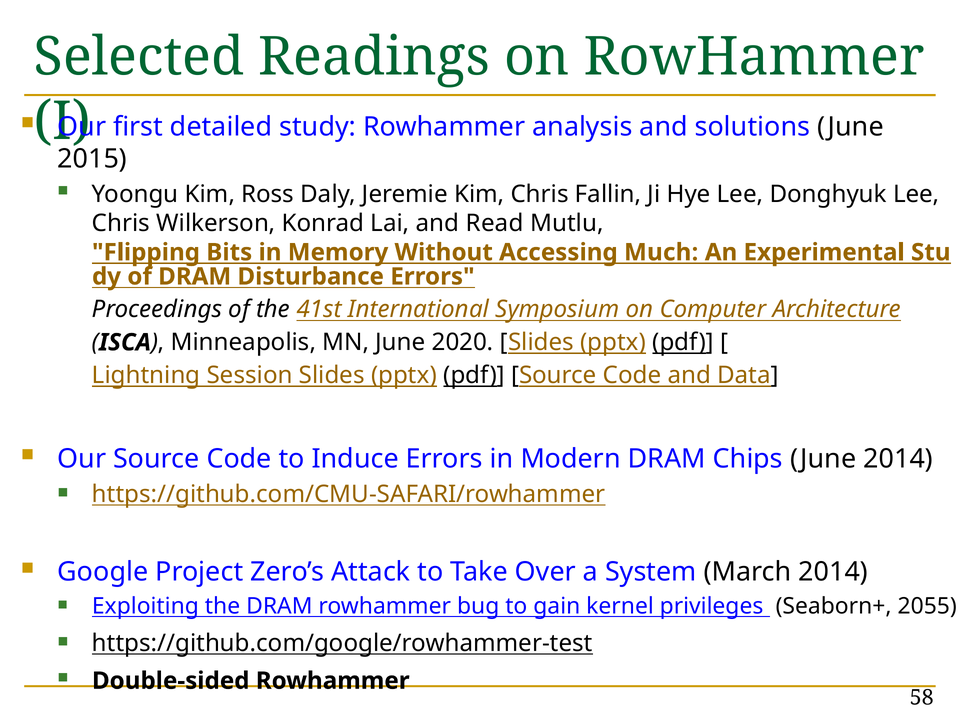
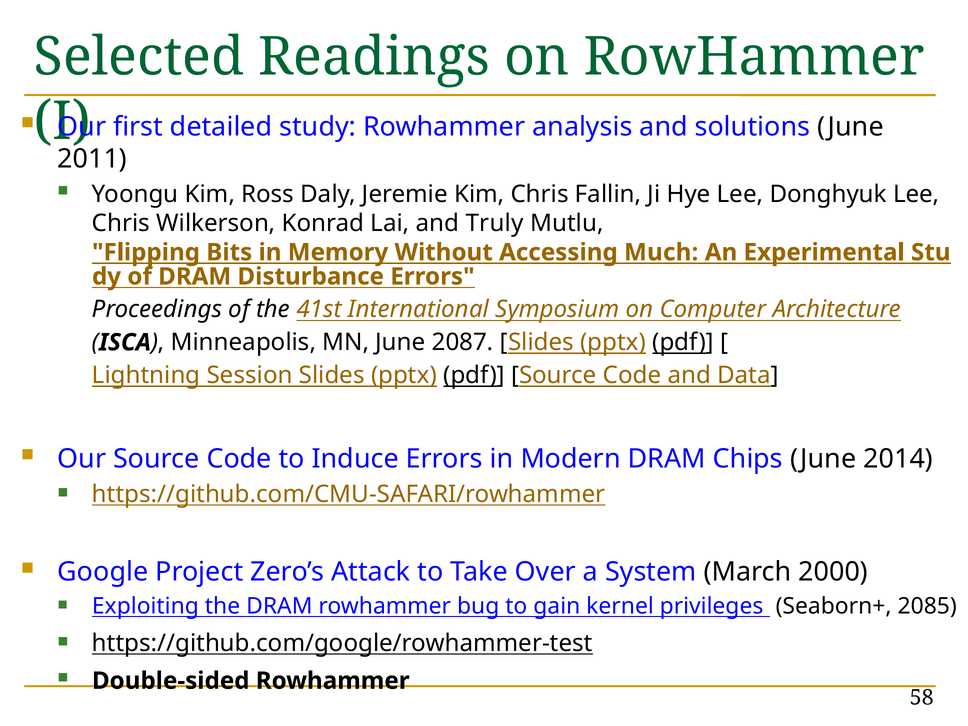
2015: 2015 -> 2011 (92, 159)
Read: Read -> Truly (495, 223)
2020: 2020 -> 2087 (463, 342)
March 2014: 2014 -> 2000 (833, 572)
2055: 2055 -> 2085 (927, 606)
